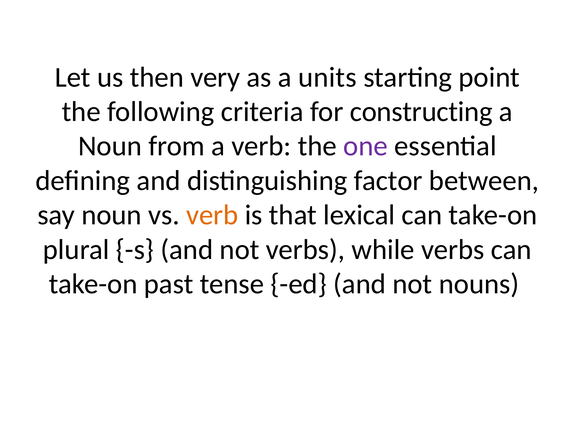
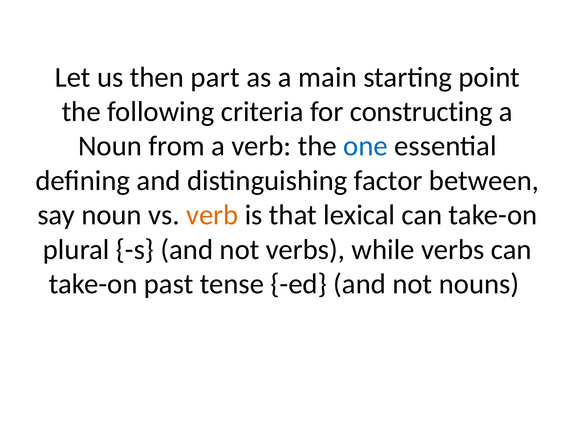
very: very -> part (215, 77)
units: units -> main (327, 77)
one colour: purple -> blue (366, 146)
